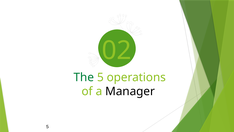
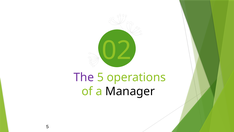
The colour: green -> purple (84, 77)
